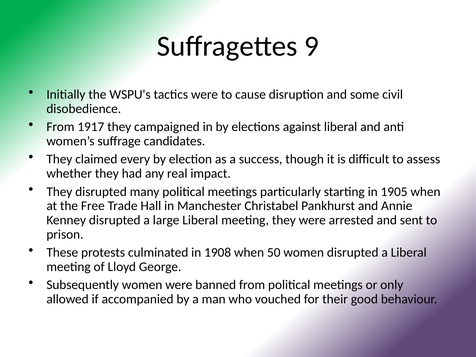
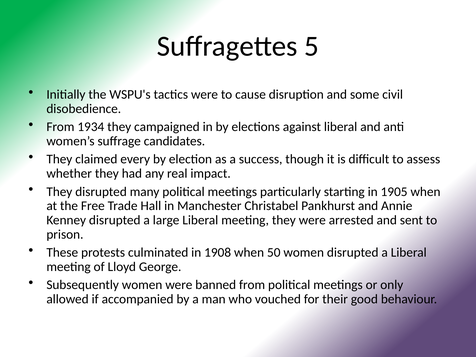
9: 9 -> 5 (312, 46)
1917: 1917 -> 1934 (91, 127)
